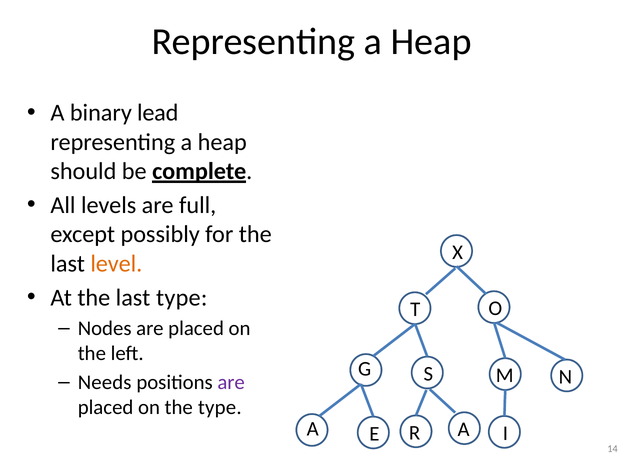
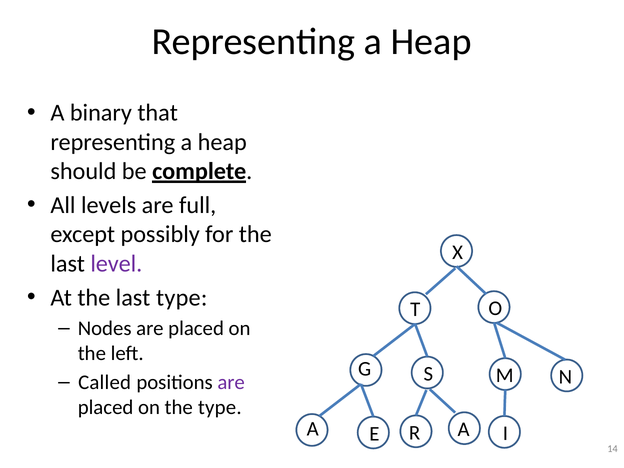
lead: lead -> that (158, 113)
level colour: orange -> purple (116, 264)
Needs: Needs -> Called (105, 383)
